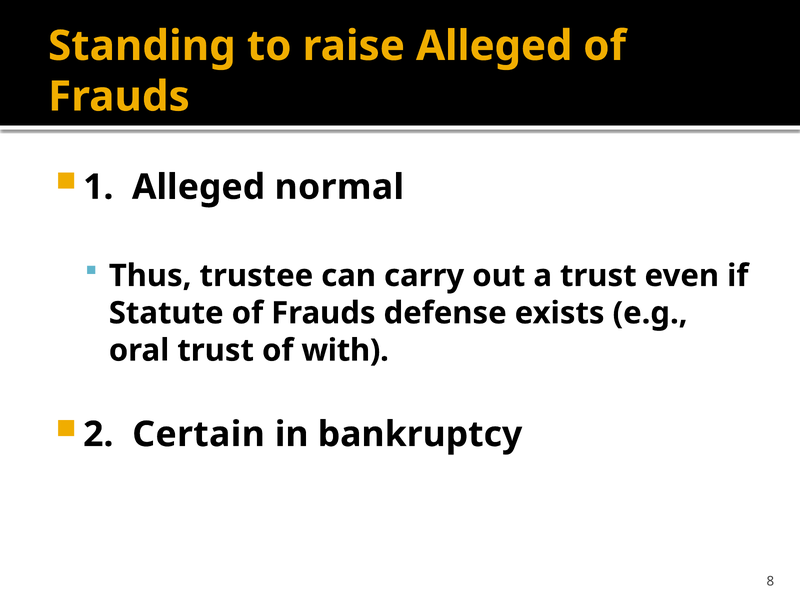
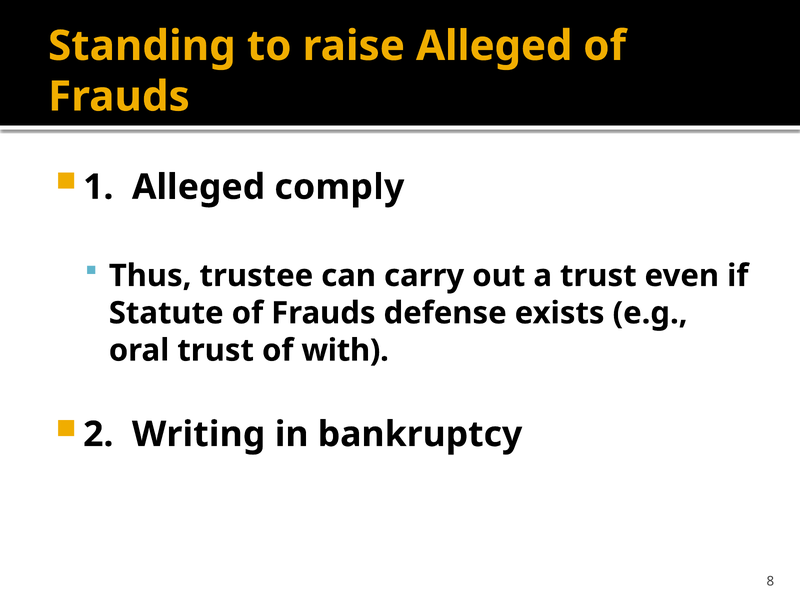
normal: normal -> comply (339, 187)
Certain: Certain -> Writing (199, 434)
